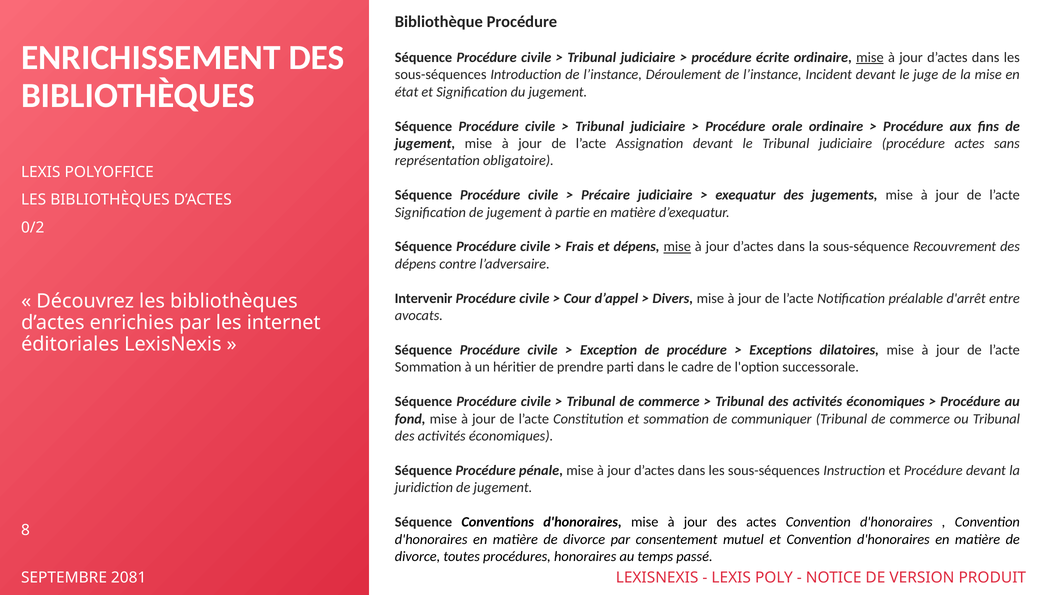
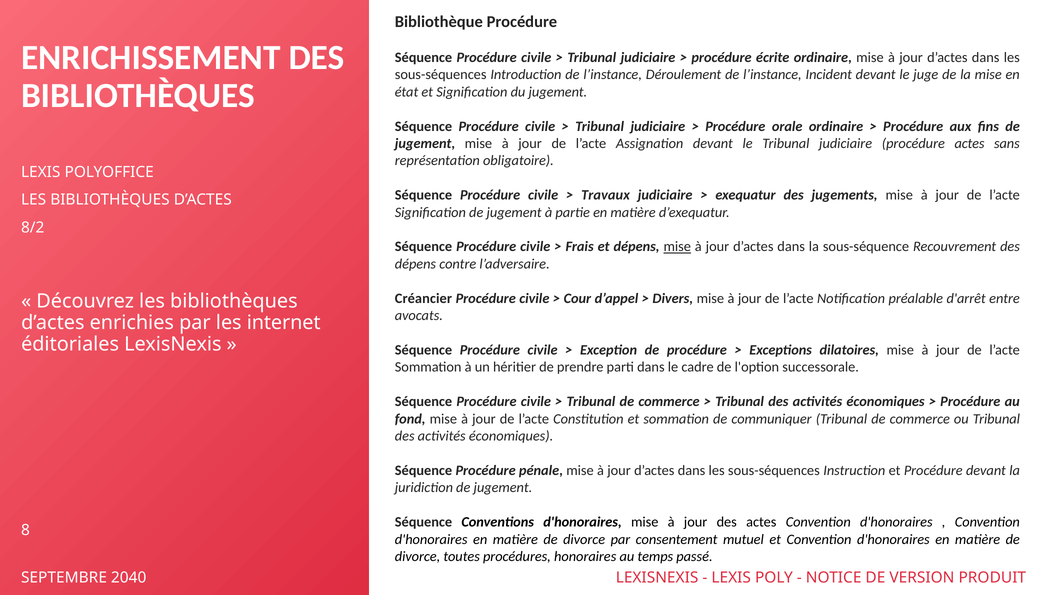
mise underline: present -> none (870, 58)
Précaire: Précaire -> Travaux (606, 195)
0/2: 0/2 -> 8/2 (33, 228)
Intervenir: Intervenir -> Créancier (423, 299)
2081: 2081 -> 2040 (129, 578)
